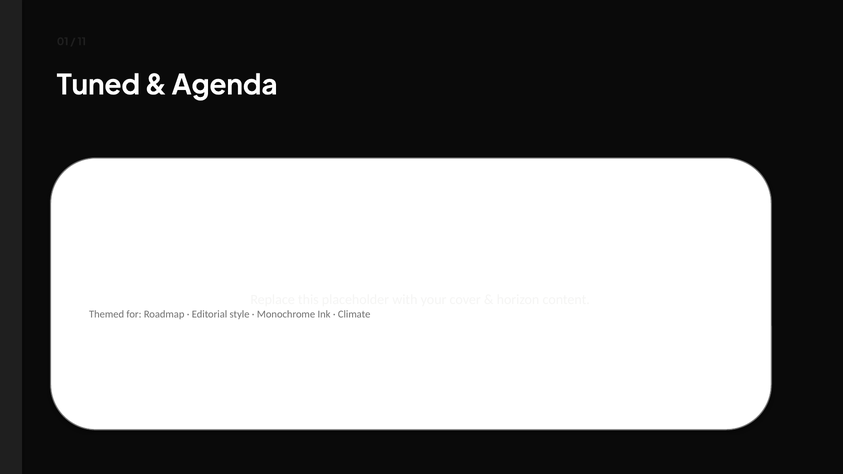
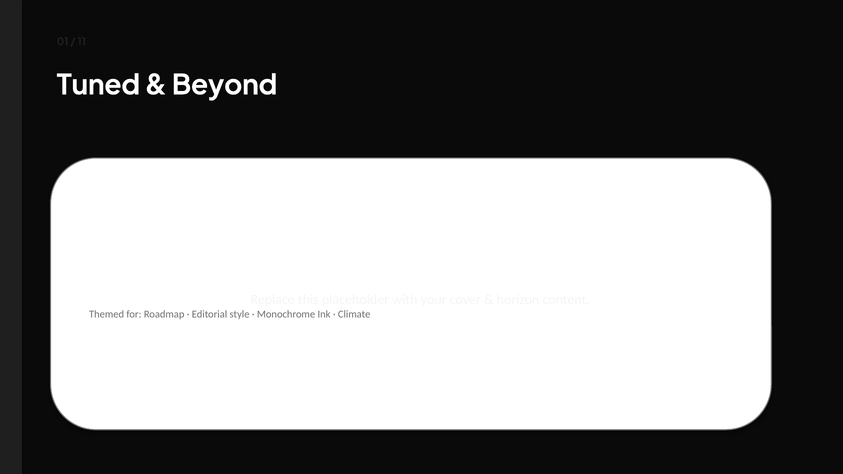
Agenda: Agenda -> Beyond (225, 85)
